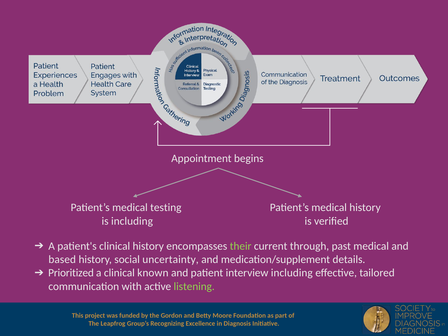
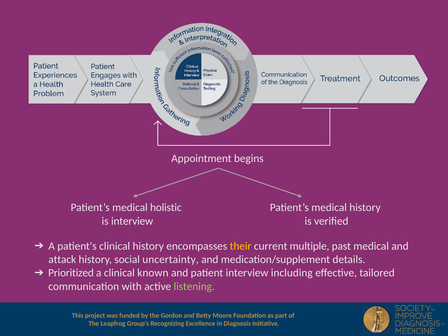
testing: testing -> holistic (166, 208)
is including: including -> interview (132, 221)
their colour: light green -> yellow (241, 246)
through: through -> multiple (310, 246)
based: based -> attack (62, 259)
